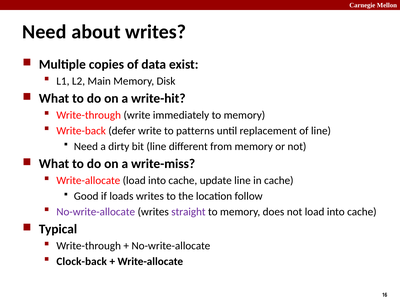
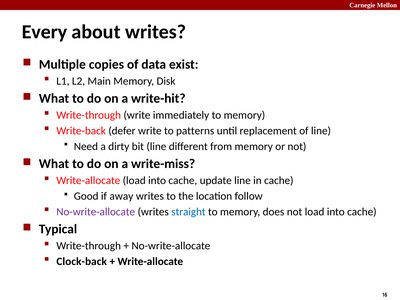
Need: Need -> Every (44, 32)
loads: loads -> away (121, 196)
straight colour: purple -> blue (188, 212)
